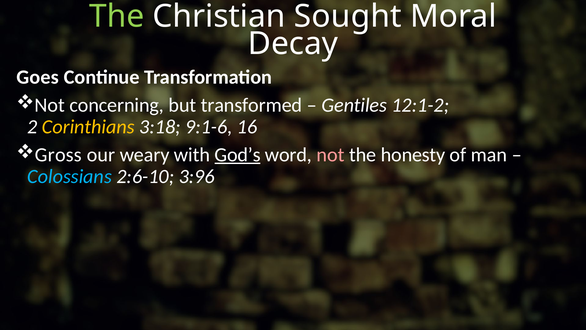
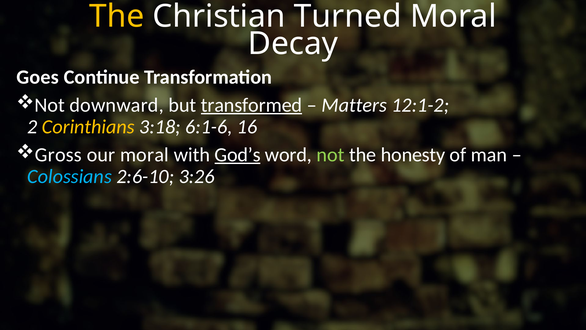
The colour: light green -> yellow (117, 16)
Sought: Sought -> Turned (348, 16)
concerning: concerning -> downward (117, 105)
transformed underline: none -> present (252, 105)
Gentiles: Gentiles -> Matters (354, 105)
9:1-6: 9:1-6 -> 6:1-6 (209, 127)
our weary: weary -> moral (144, 155)
not colour: pink -> light green (331, 155)
3:96: 3:96 -> 3:26 (197, 176)
